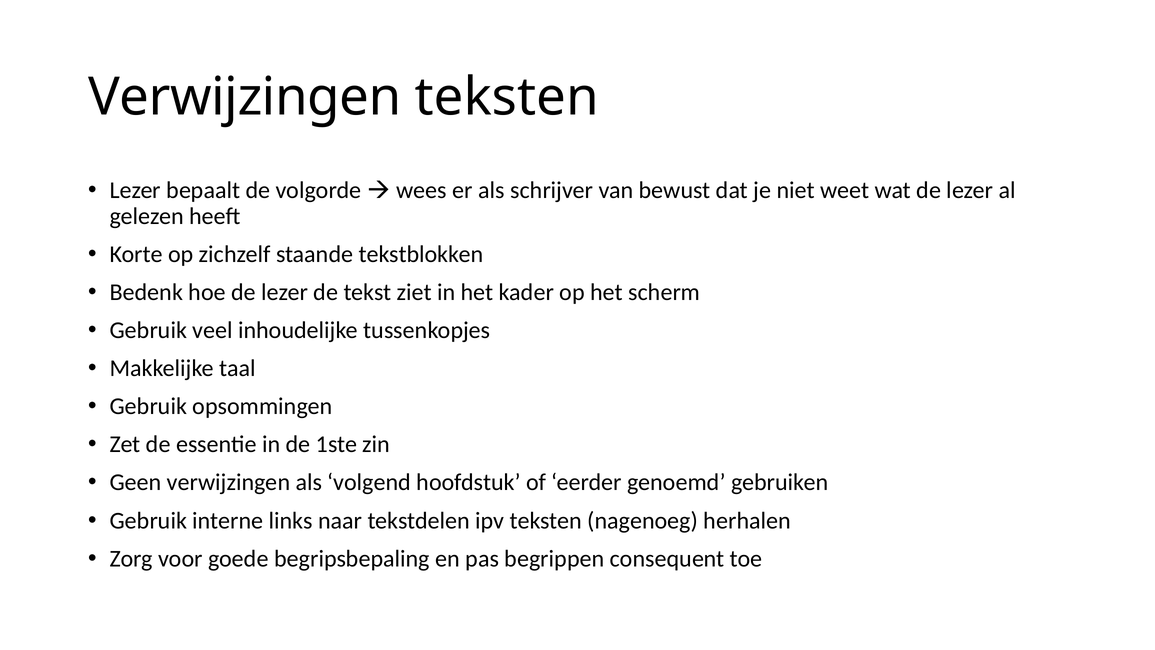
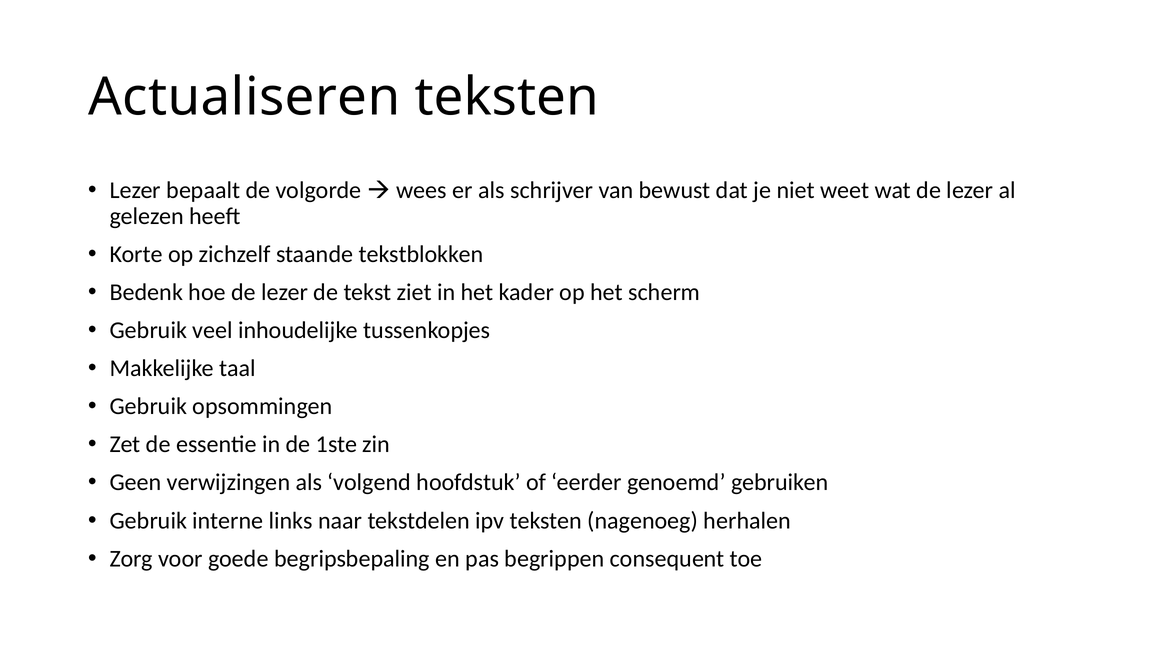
Verwijzingen: Verwijzingen -> Actualiseren (244, 97)
